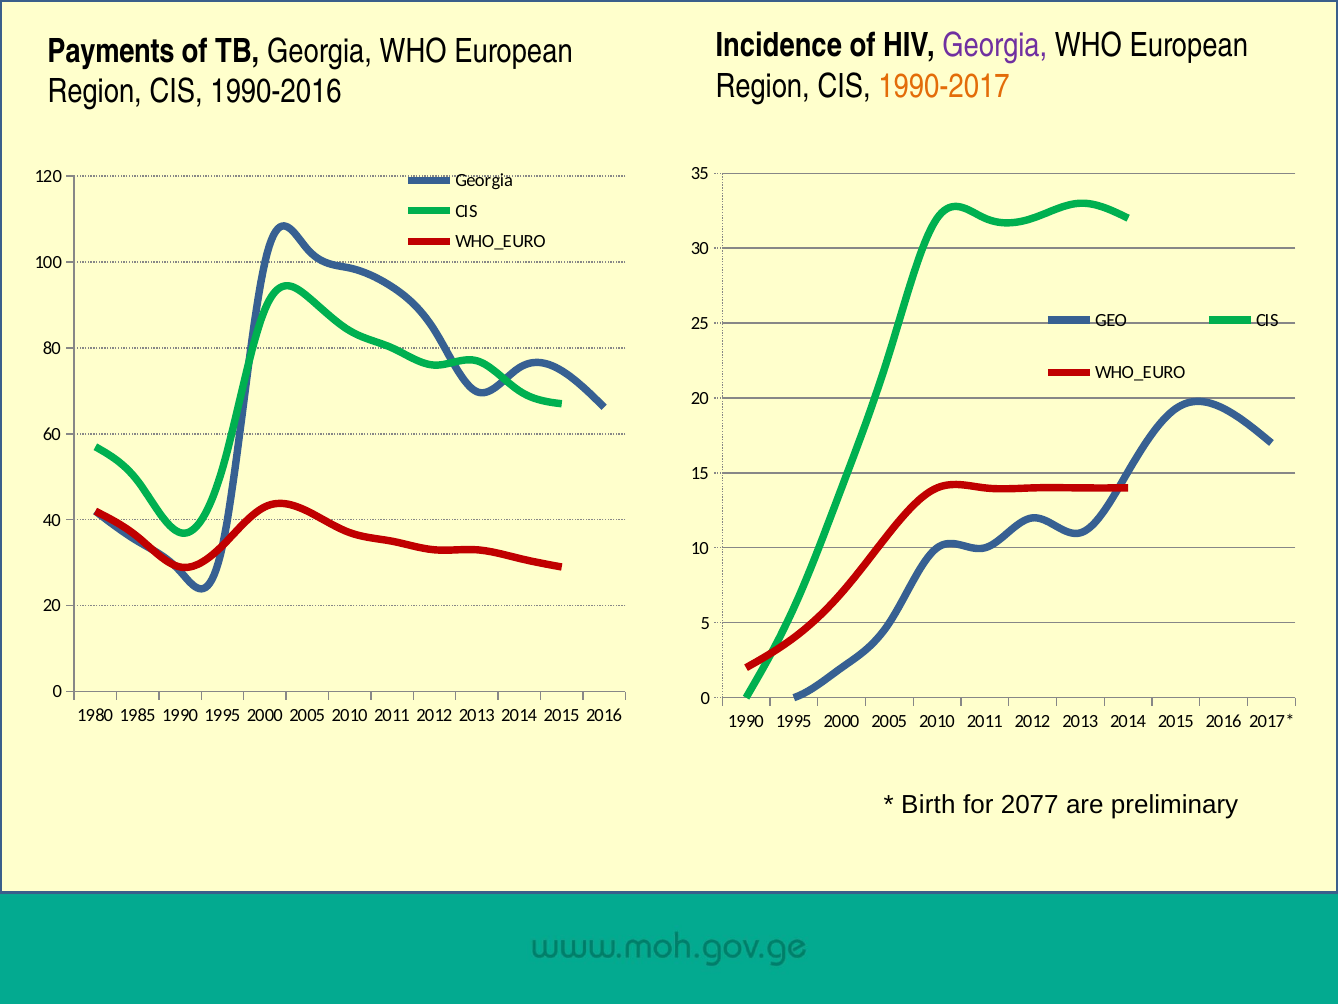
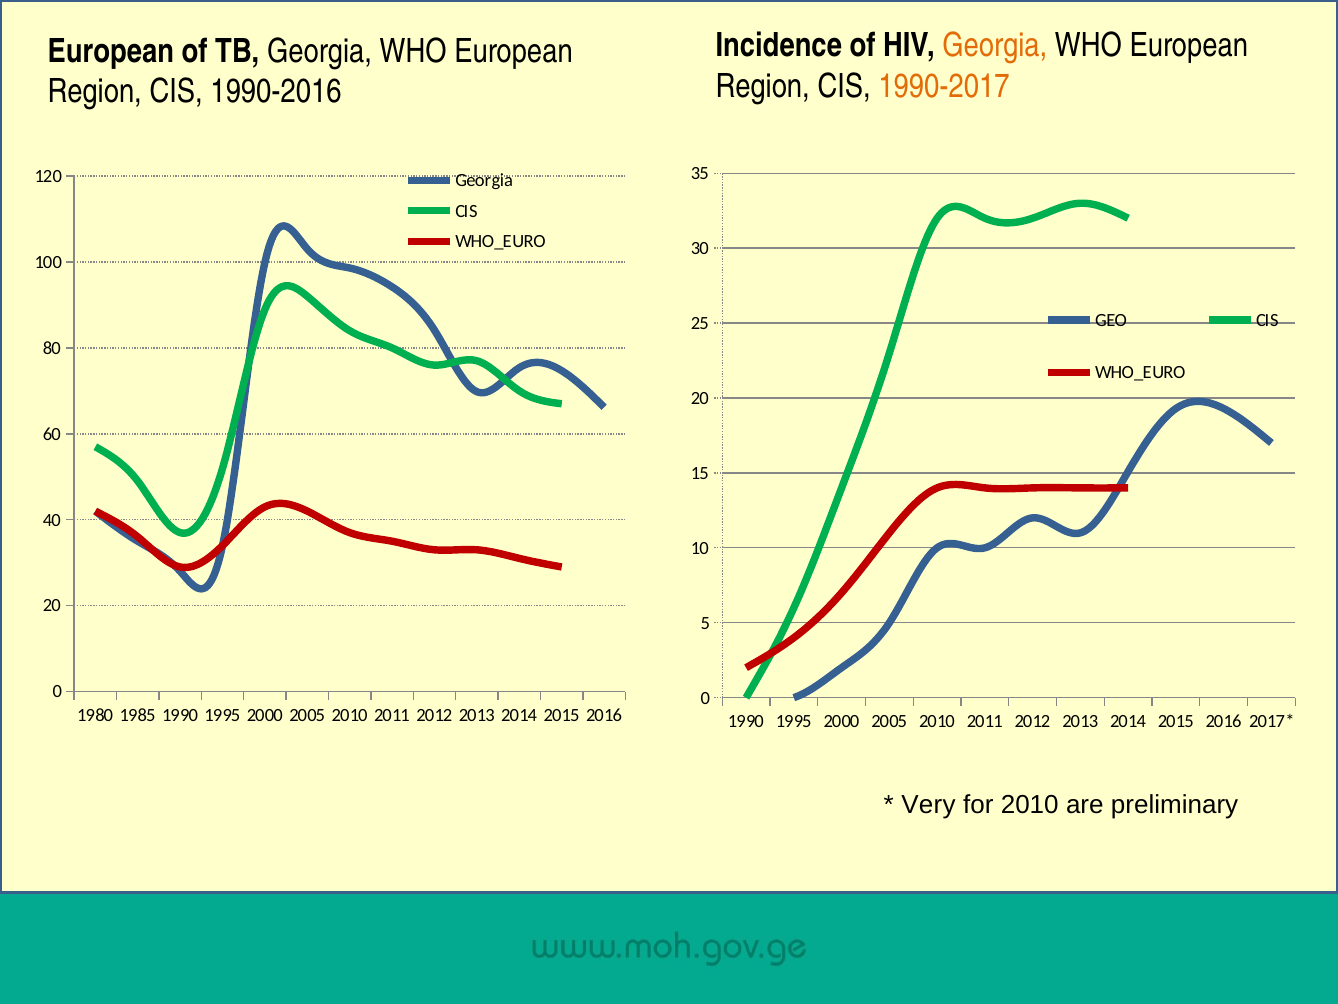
Georgia colour: purple -> orange (995, 46)
Payments: Payments -> European (111, 51)
Birth: Birth -> Very (928, 805)
for 2077: 2077 -> 2010 (1030, 805)
